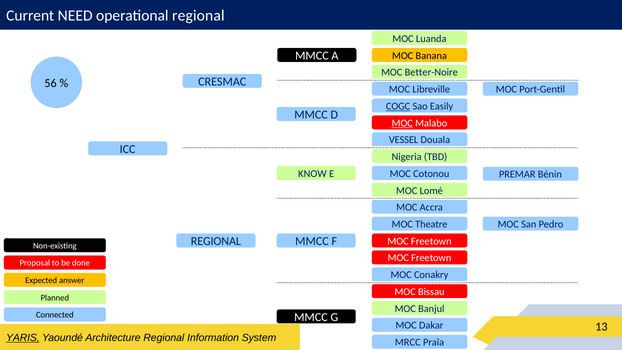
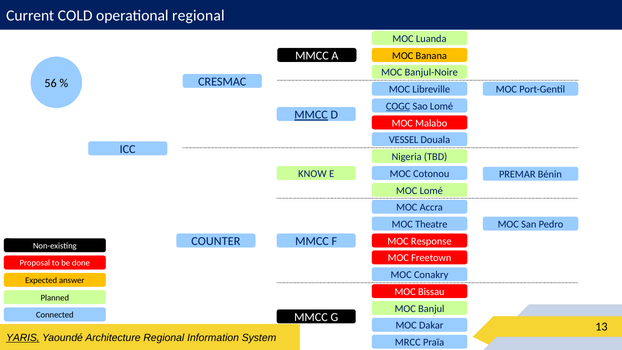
NEED: NEED -> COLD (75, 16)
Better-Noire: Better-Noire -> Banjul-Noire (431, 72)
Sao Easily: Easily -> Lomé (442, 106)
MMCC underline: none -> present (311, 115)
MOC underline: present -> none (402, 123)
REGIONAL: REGIONAL -> COUNTER (216, 241)
Freetown: Freetown -> Response (431, 241)
